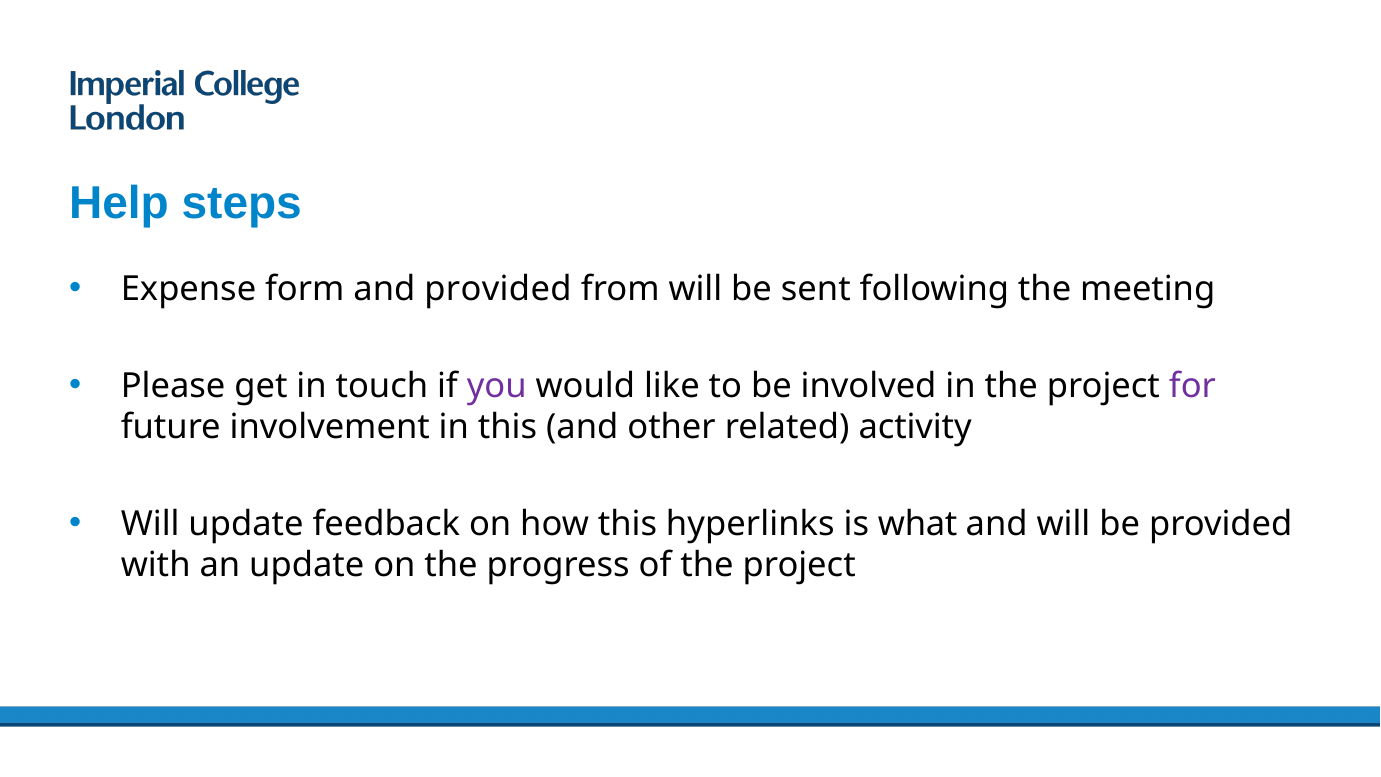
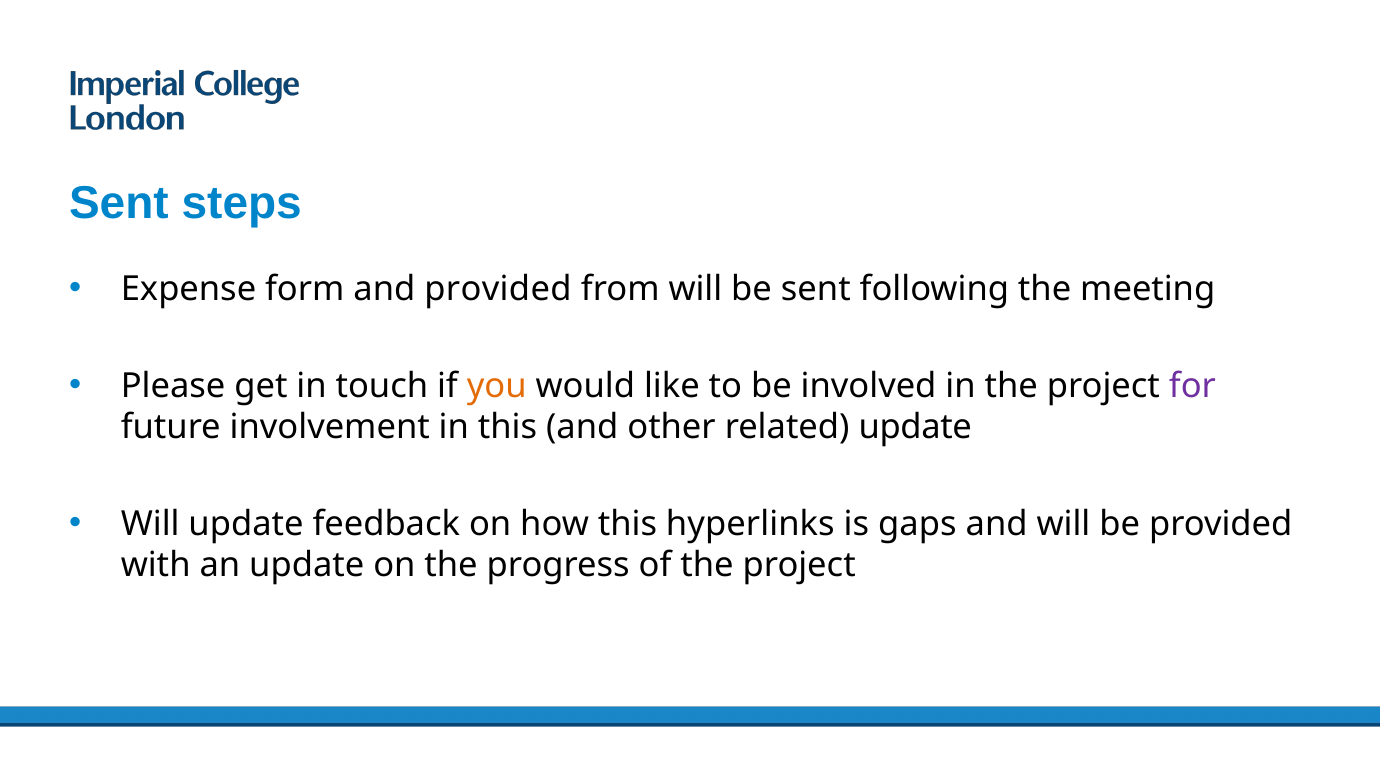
Help: Help -> Sent (119, 203)
you colour: purple -> orange (497, 386)
related activity: activity -> update (915, 427)
what: what -> gaps (917, 524)
